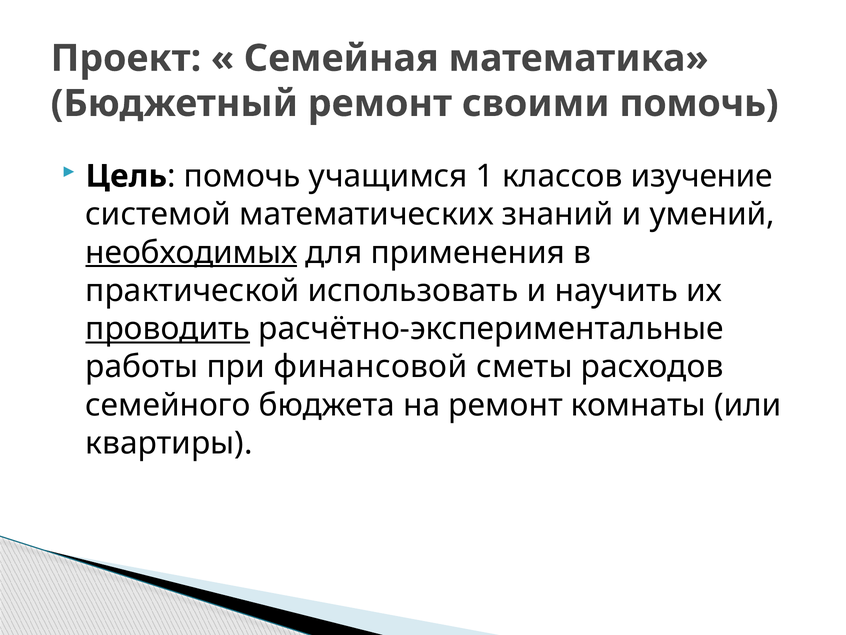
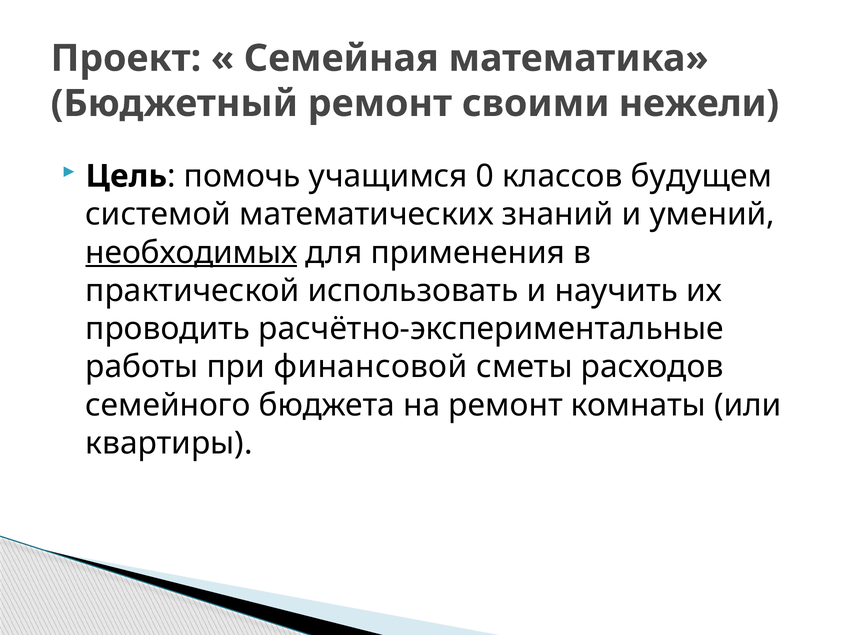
своими помочь: помочь -> нежели (699, 103)
1: 1 -> 0 (485, 176)
изучение: изучение -> будущем (702, 176)
проводить underline: present -> none (168, 329)
